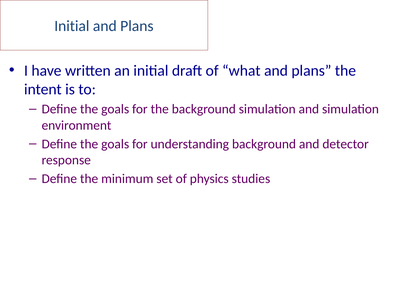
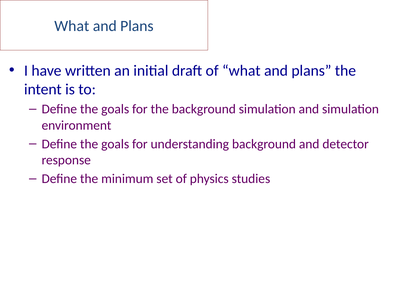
Initial: Initial -> What (72, 26)
